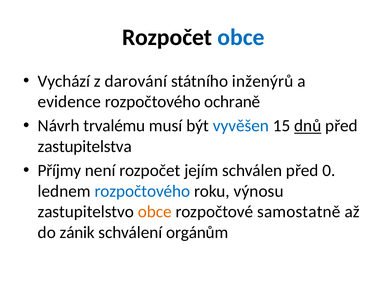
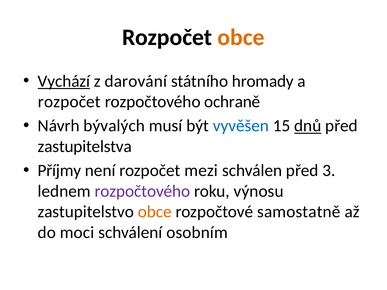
obce colour: blue -> orange (241, 37)
Vychází underline: none -> present (64, 81)
inženýrů: inženýrů -> hromady (263, 81)
evidence: evidence -> rozpočet (69, 102)
trvalému: trvalému -> bývalých (114, 126)
jejím: jejím -> mezi (201, 171)
0: 0 -> 3 (329, 171)
rozpočtového colour: blue -> purple (142, 191)
zánik: zánik -> moci (77, 233)
orgánům: orgánům -> osobním (197, 233)
